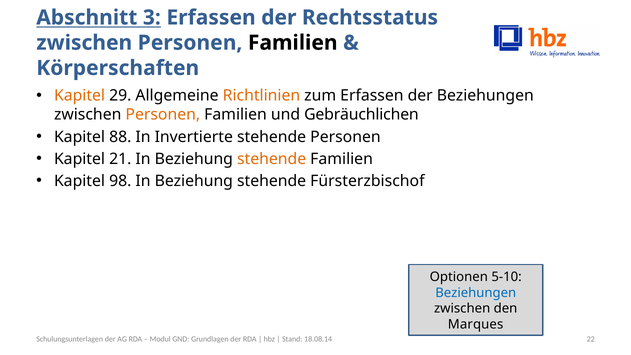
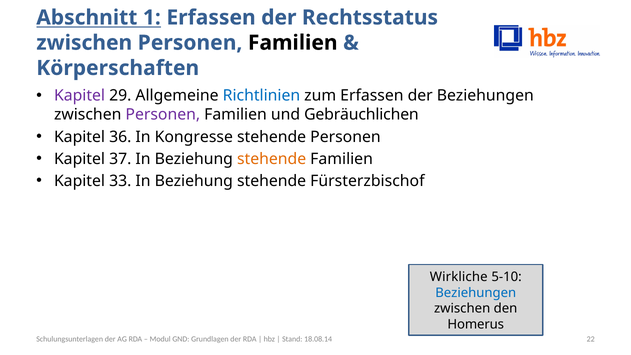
3: 3 -> 1 (152, 18)
Kapitel colour: orange -> purple (80, 96)
Richtlinien colour: orange -> blue (261, 96)
Personen colour: orange -> purple (163, 115)
88: 88 -> 36 (120, 137)
Invertierte: Invertierte -> Kongresse (194, 137)
21: 21 -> 37 (120, 159)
98: 98 -> 33 (120, 181)
Optionen: Optionen -> Wirkliche (459, 277)
Marques: Marques -> Homerus (476, 324)
